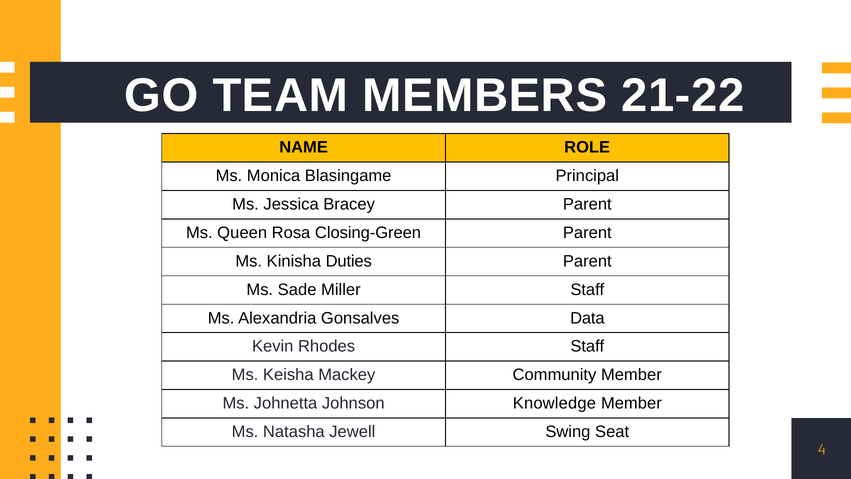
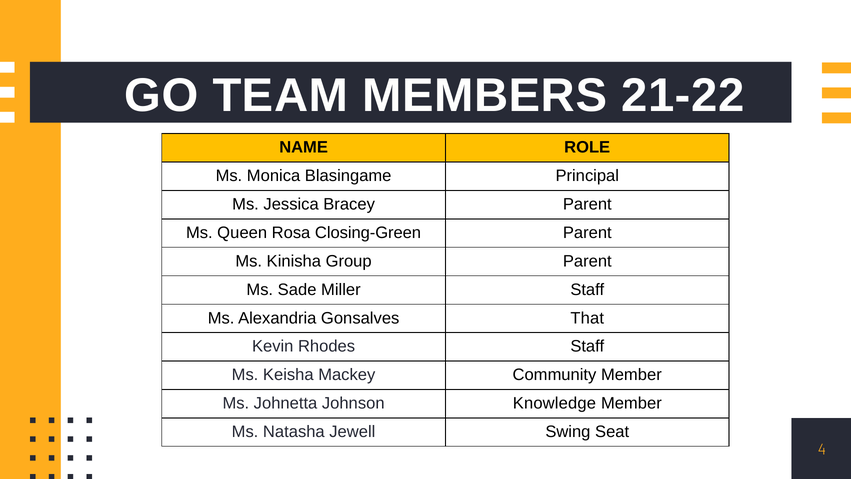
Duties: Duties -> Group (349, 261)
Data: Data -> That (587, 318)
